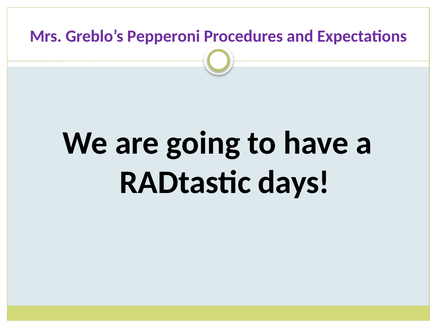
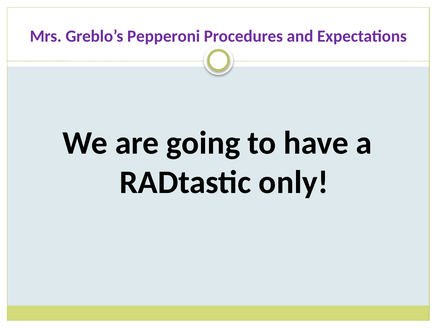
days: days -> only (294, 182)
